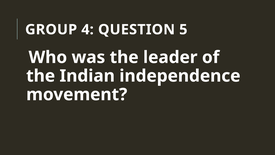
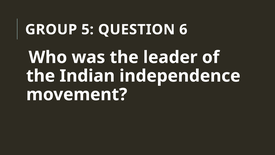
4: 4 -> 5 (88, 30)
5: 5 -> 6 (183, 30)
